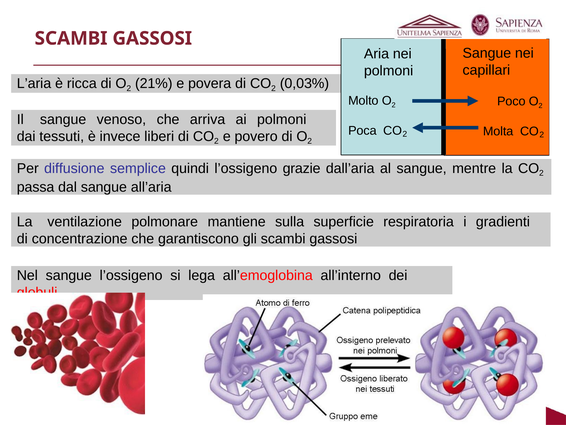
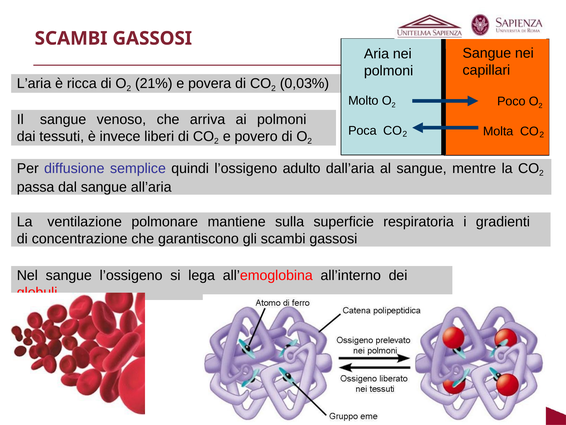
grazie: grazie -> adulto (302, 168)
